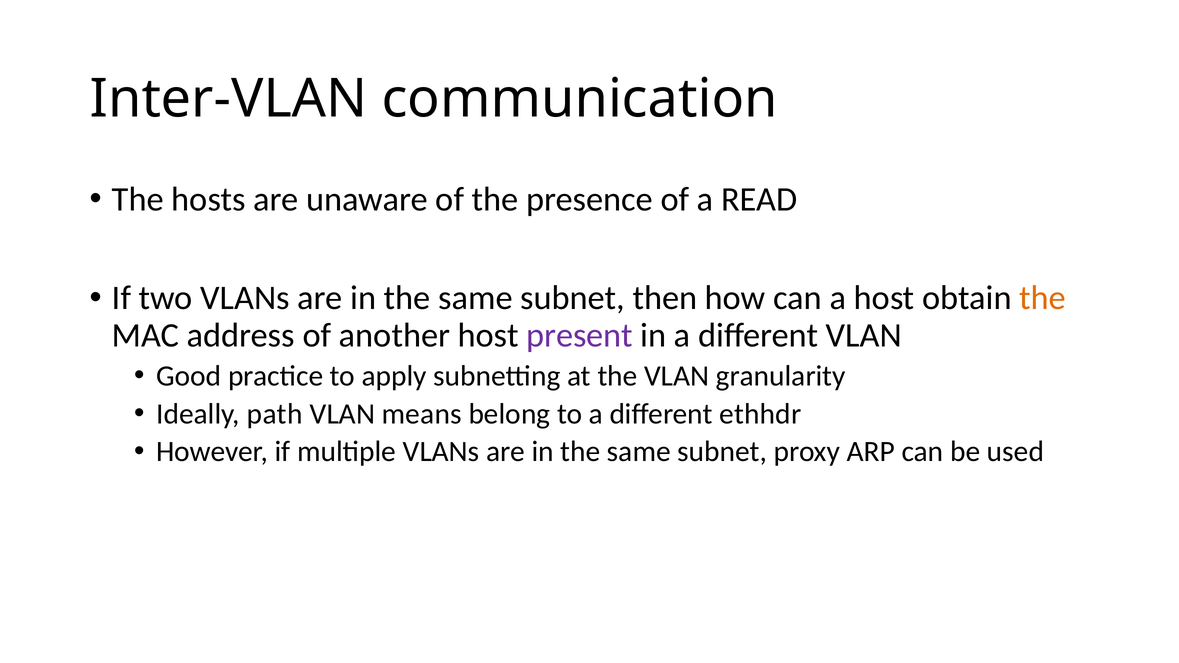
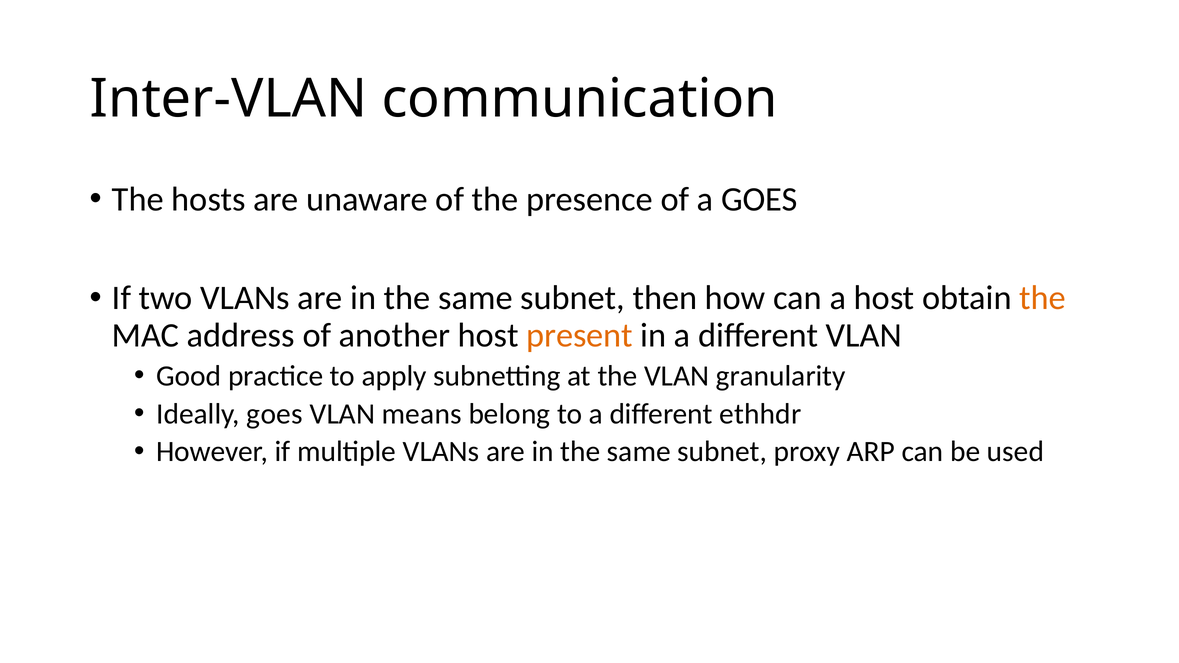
a READ: READ -> GOES (759, 199)
present colour: purple -> orange (580, 335)
Ideally path: path -> goes (275, 414)
